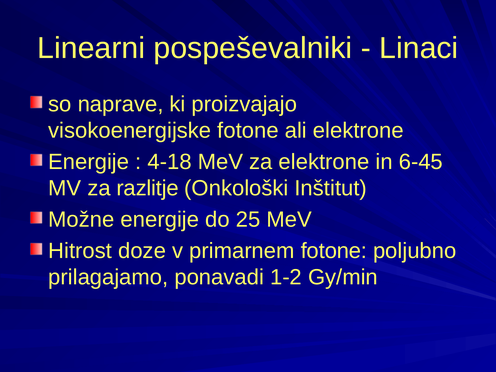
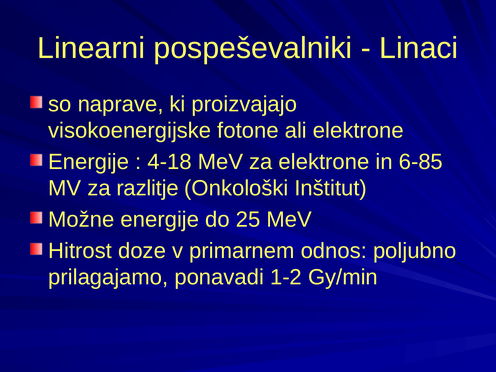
6-45: 6-45 -> 6-85 (421, 162)
primarnem fotone: fotone -> odnos (334, 251)
